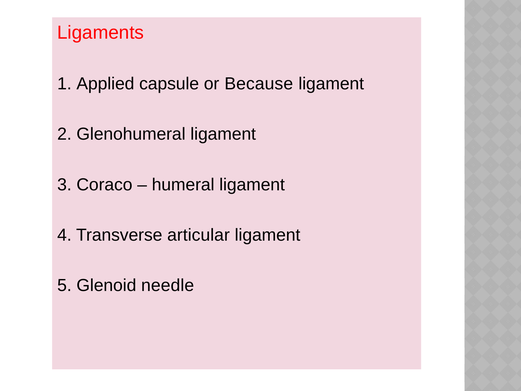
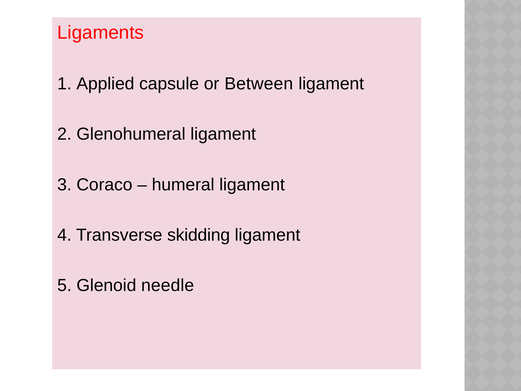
Because: Because -> Between (259, 84)
articular: articular -> skidding (199, 235)
